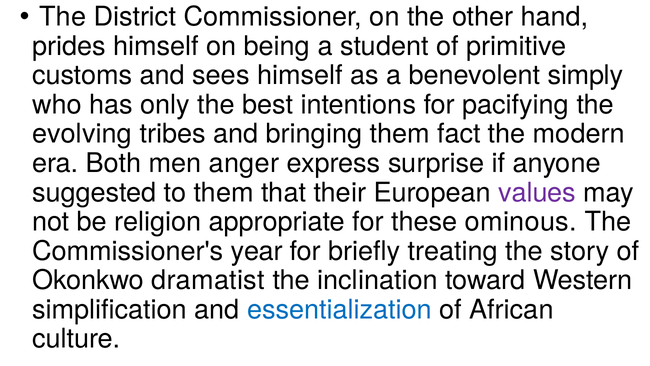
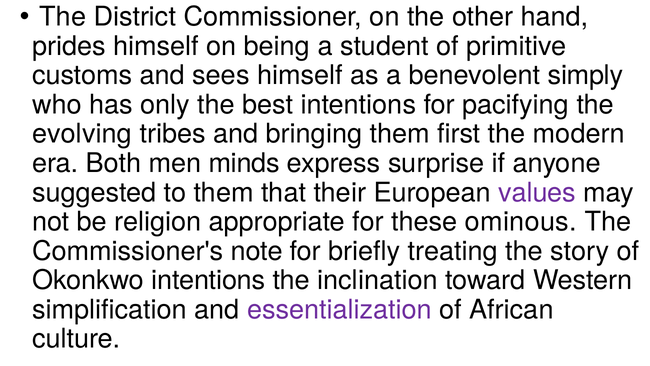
fact: fact -> first (459, 134)
anger: anger -> minds (244, 163)
year: year -> note (257, 251)
Okonkwo dramatist: dramatist -> intentions (208, 280)
essentialization colour: blue -> purple (339, 309)
